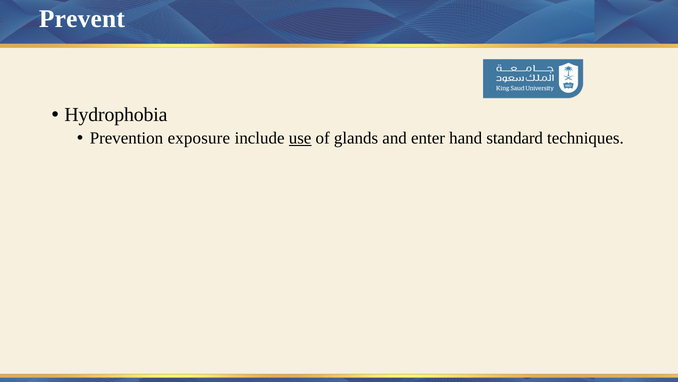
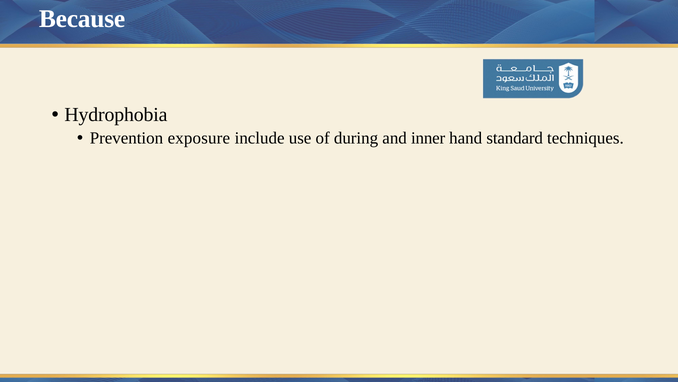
Prevent: Prevent -> Because (82, 19)
use underline: present -> none (300, 138)
glands: glands -> during (356, 138)
enter: enter -> inner (428, 138)
